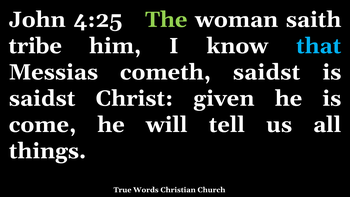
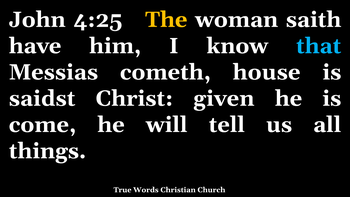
The colour: light green -> yellow (166, 20)
tribe: tribe -> have (35, 46)
cometh saidst: saidst -> house (267, 72)
